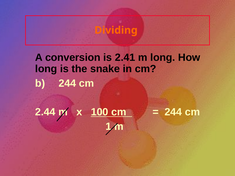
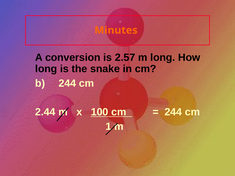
Dividing: Dividing -> Minutes (116, 30)
2.41: 2.41 -> 2.57 (125, 58)
